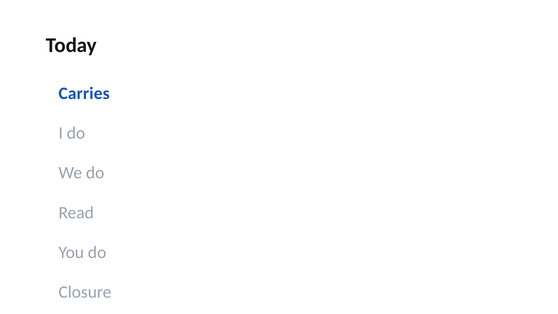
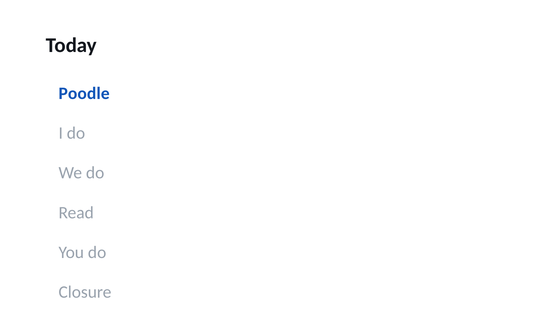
Carries: Carries -> Poodle (84, 93)
